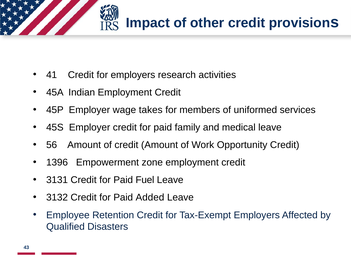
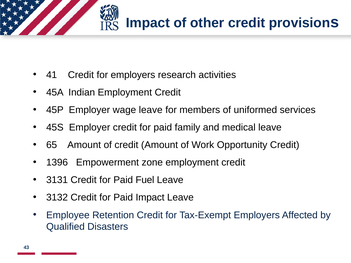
wage takes: takes -> leave (151, 110)
56: 56 -> 65 (52, 145)
Paid Added: Added -> Impact (150, 198)
